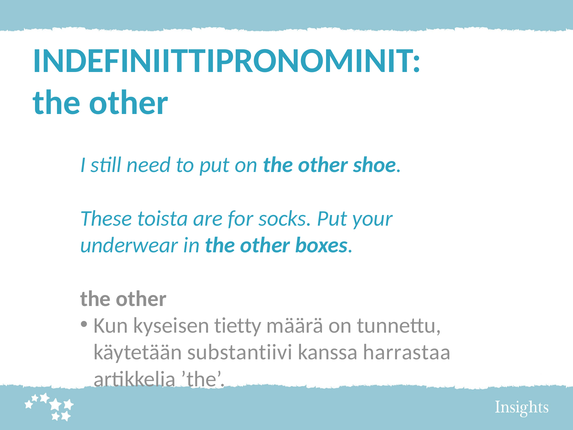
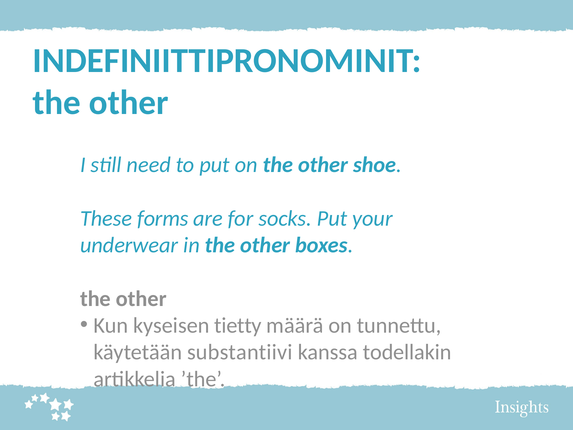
toista: toista -> forms (163, 218)
harrastaa: harrastaa -> todellakin (407, 352)
